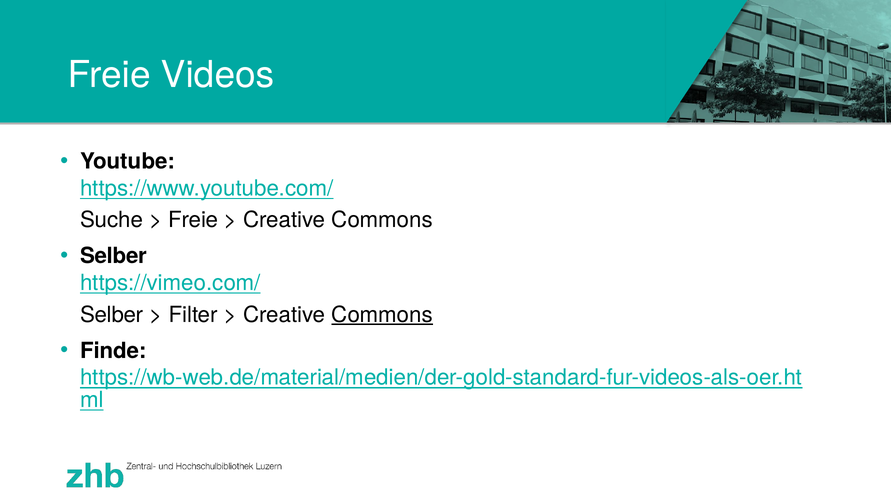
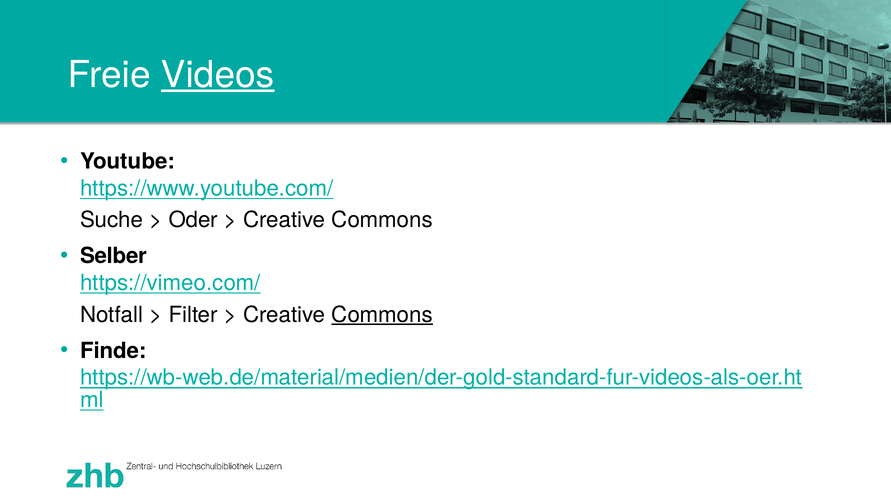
Videos underline: none -> present (218, 75)
Freie: Freie -> Oder (193, 220)
Selber: Selber -> Notfall (112, 315)
